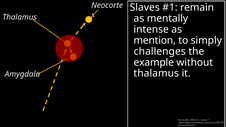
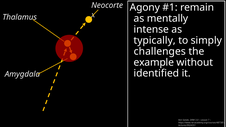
Slaves: Slaves -> Agony (145, 7)
mention: mention -> typically (155, 40)
thalamus: thalamus -> identified (156, 73)
